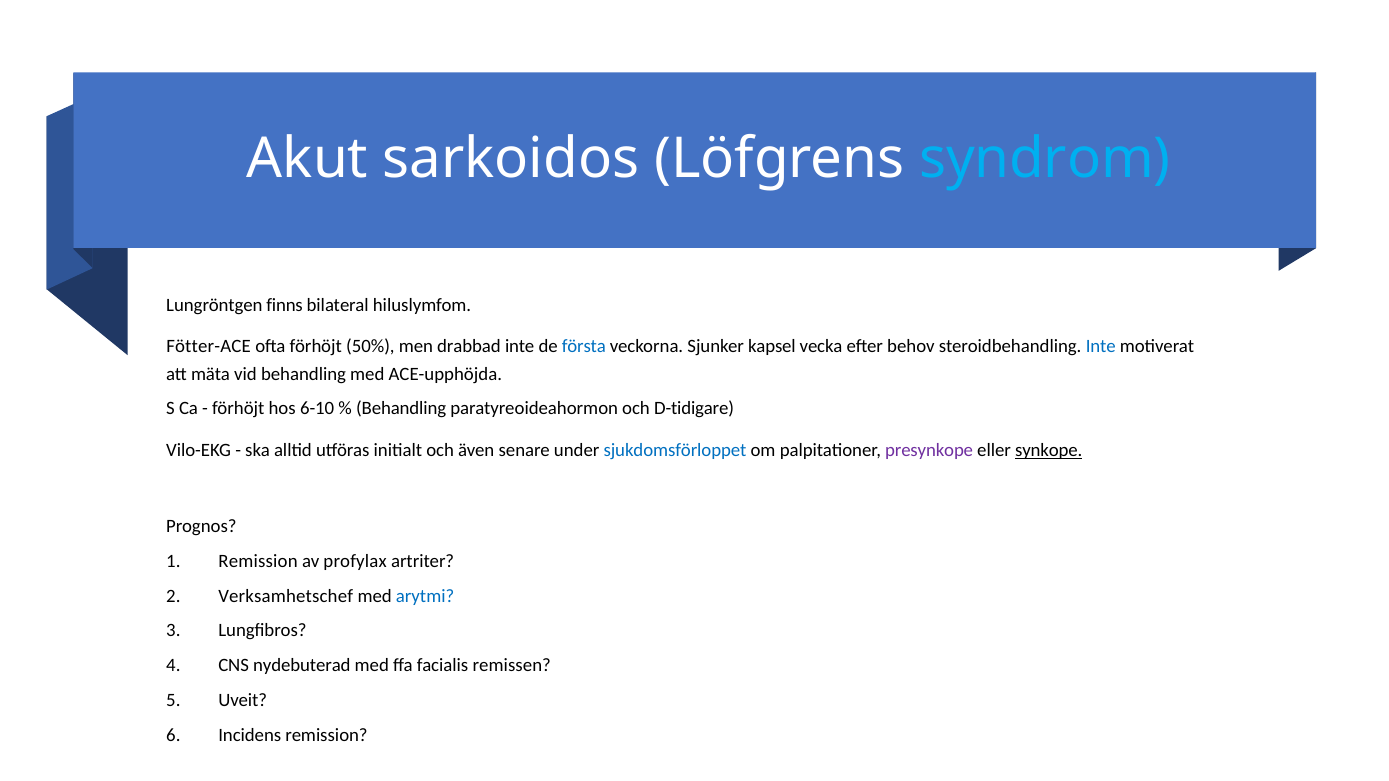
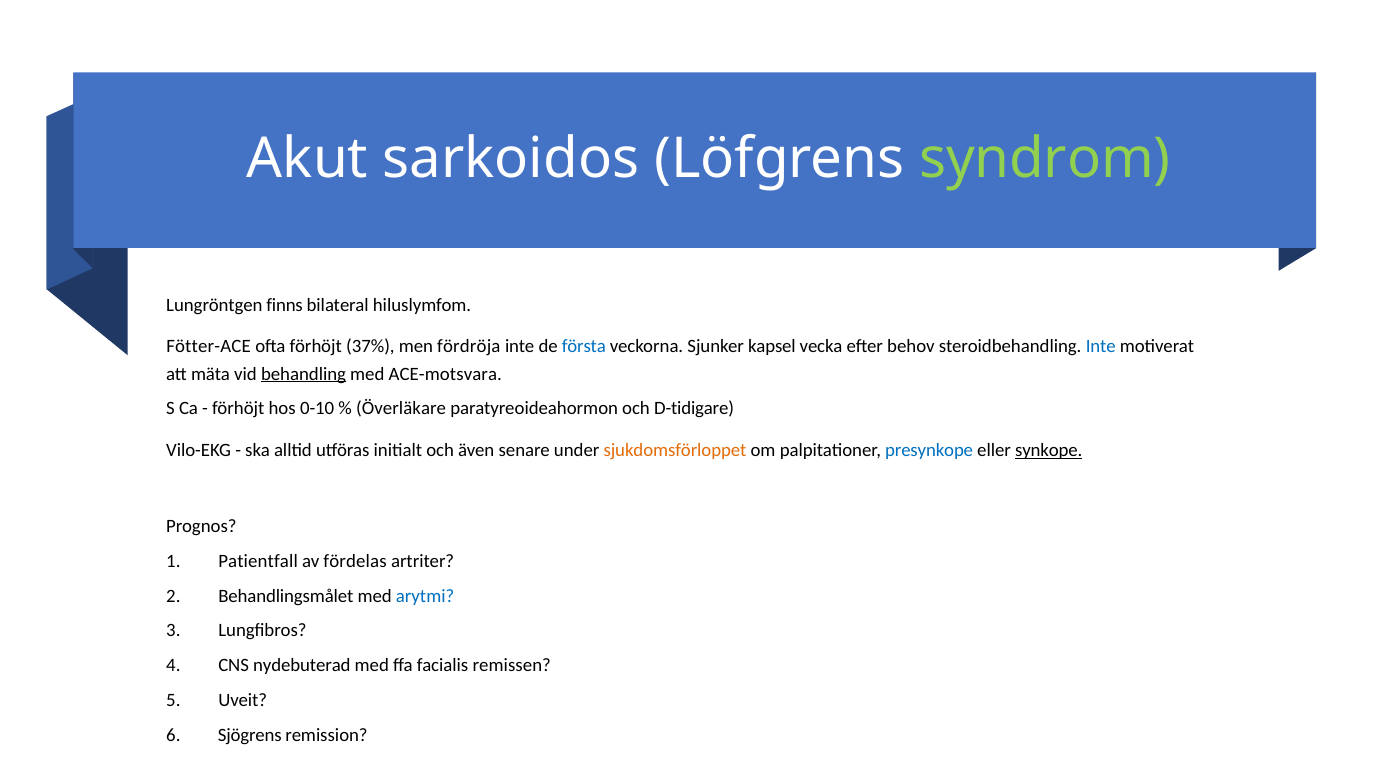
syndrom colour: light blue -> light green (1045, 159)
50%: 50% -> 37% (370, 347)
drabbad: drabbad -> fördröja (469, 347)
behandling underline: none -> present (304, 374)
ACE-upphöjda: ACE-upphöjda -> ACE-motsvara (445, 374)
6-10: 6-10 -> 0-10 (317, 408)
Behandling: Behandling -> Överläkare (401, 408)
sjukdomsförloppet colour: blue -> orange (675, 450)
presynkope colour: purple -> blue (929, 450)
Remission: Remission -> Patientfall (258, 561)
profylax: profylax -> fördelas (355, 561)
Verksamhetschef: Verksamhetschef -> Behandlingsmålet (286, 596)
Incidens: Incidens -> Sjögrens (250, 735)
